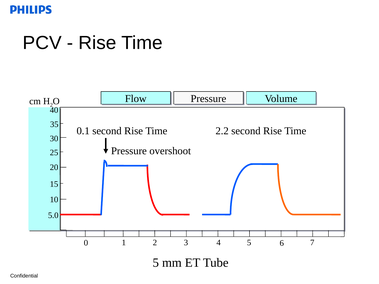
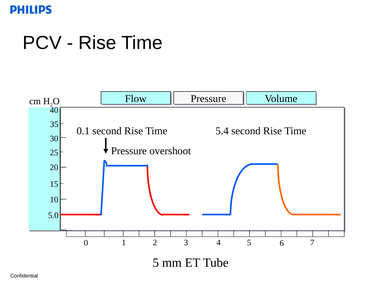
2.2: 2.2 -> 5.4 (222, 131)
